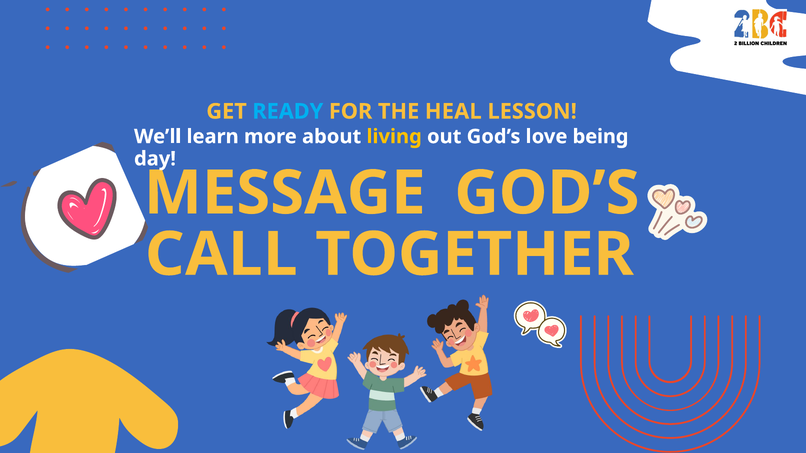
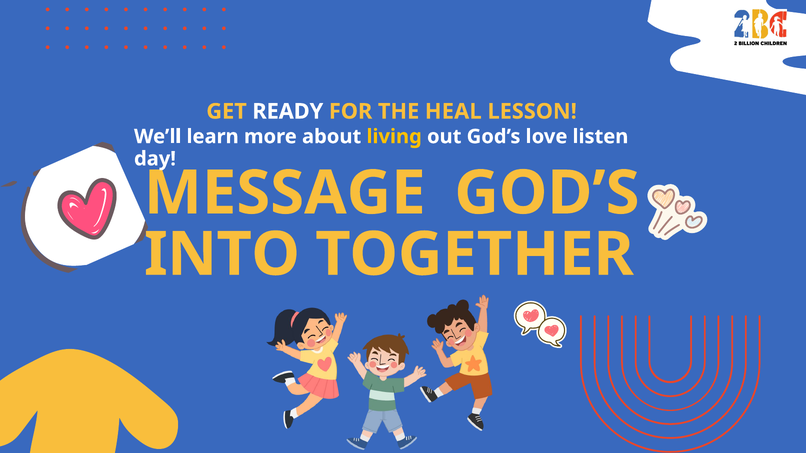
READY colour: light blue -> white (288, 112)
being: being -> listen (600, 137)
CALL: CALL -> INTO (222, 255)
